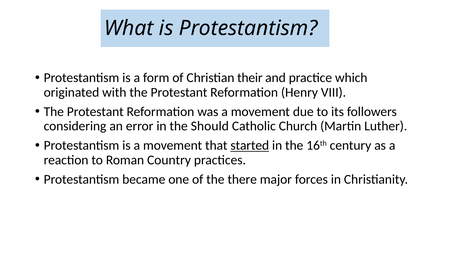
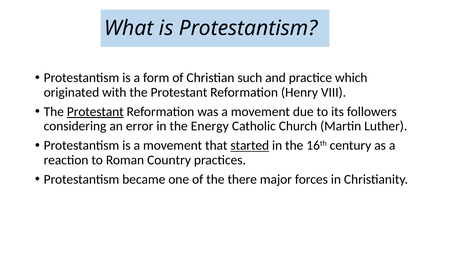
their: their -> such (250, 78)
Protestant underline: none -> present (95, 112)
Should: Should -> Energy (210, 126)
